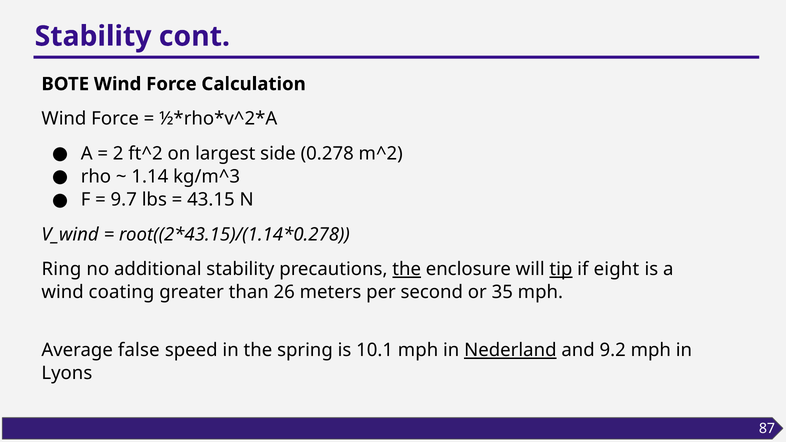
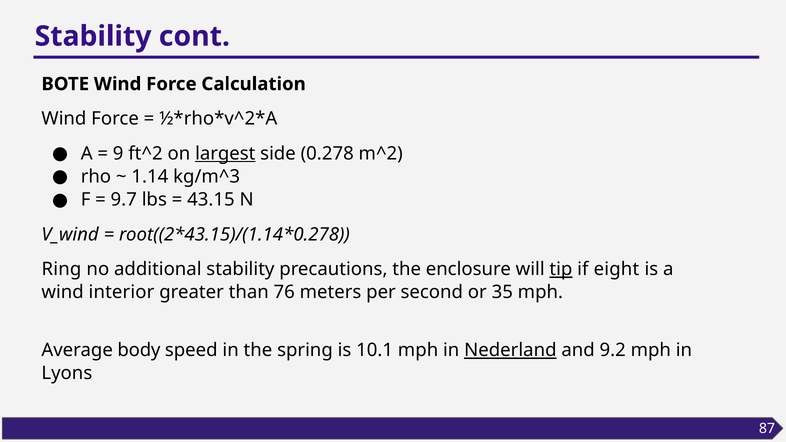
2: 2 -> 9 (118, 154)
largest underline: none -> present (225, 154)
the underline: present -> none (407, 269)
coating: coating -> interior (121, 292)
26: 26 -> 76 (284, 292)
false: false -> body (139, 350)
